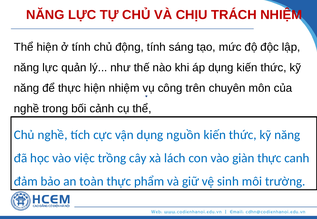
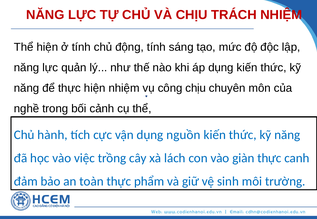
công trên: trên -> chịu (196, 88)
Chủ nghề: nghề -> hành (53, 135)
